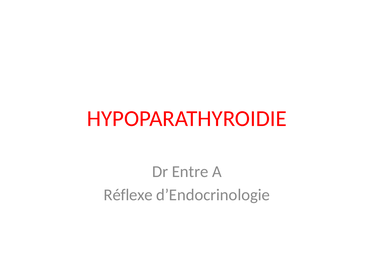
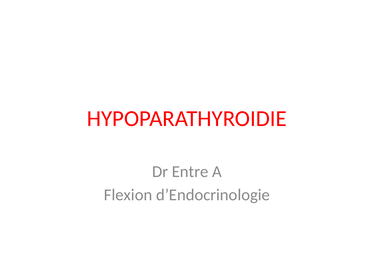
Réflexe: Réflexe -> Flexion (128, 195)
